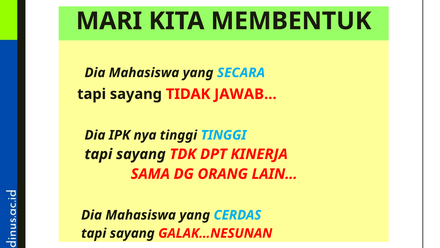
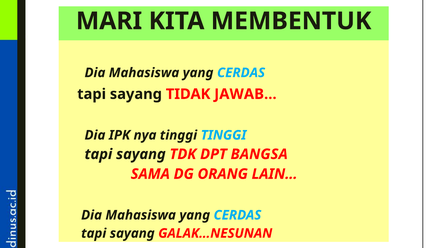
SECARA: SECARA -> CERDAS (241, 73)
KINERJA: KINERJA -> BANGSA (259, 154)
